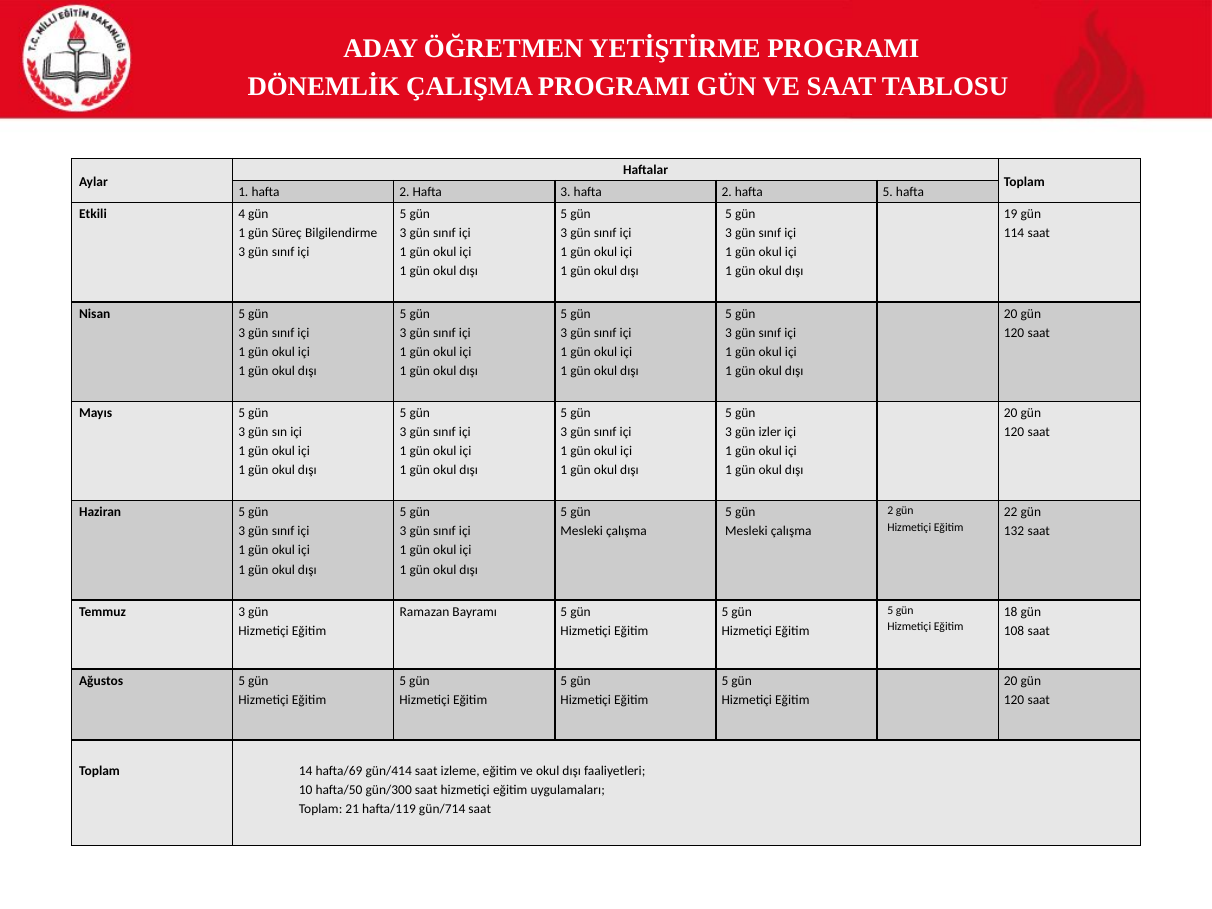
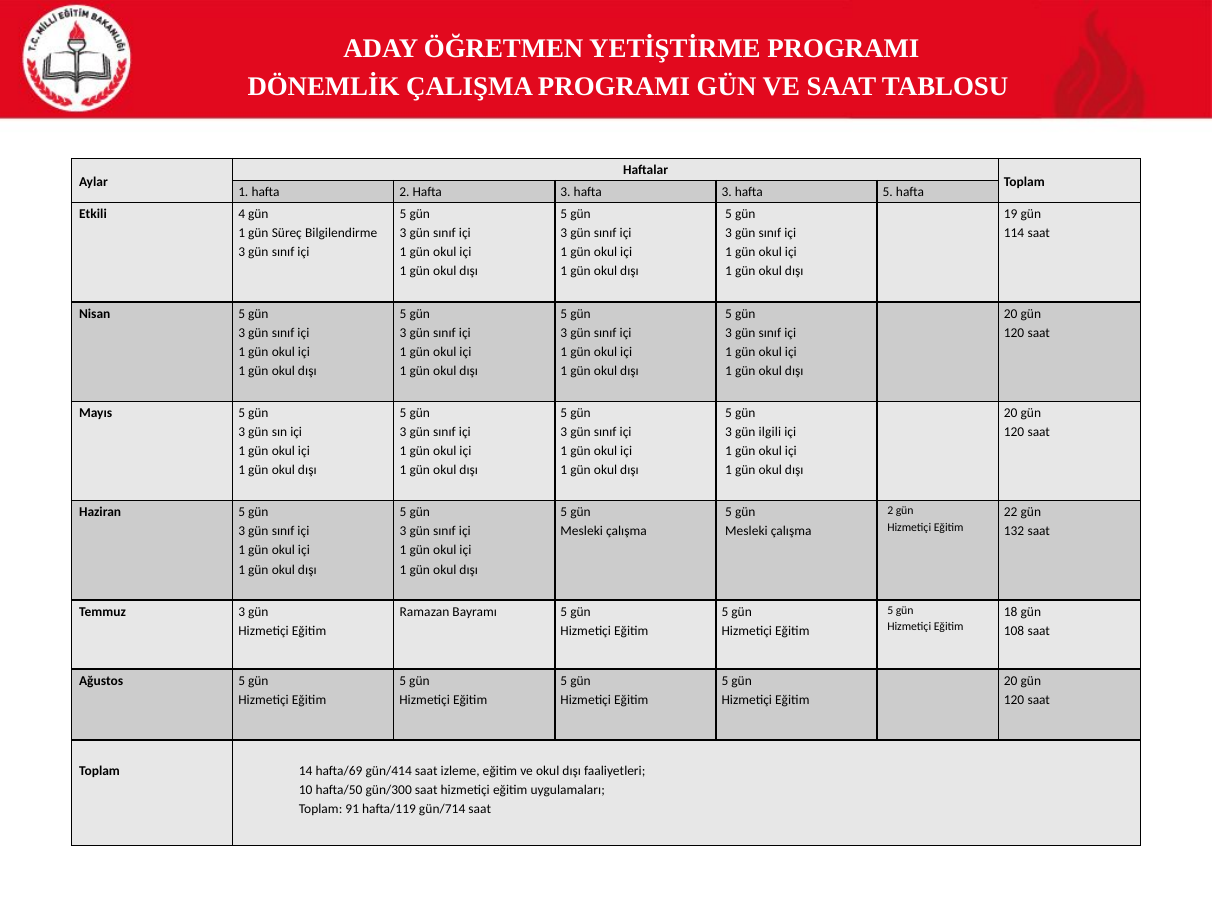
3 hafta 2: 2 -> 3 (727, 192)
izler: izler -> ilgili (770, 432)
21: 21 -> 91 (352, 809)
